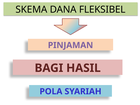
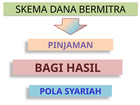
FLEKSIBEL: FLEKSIBEL -> BERMITRA (102, 10)
